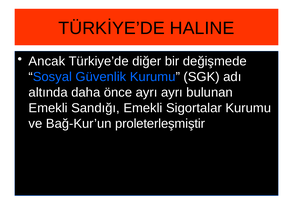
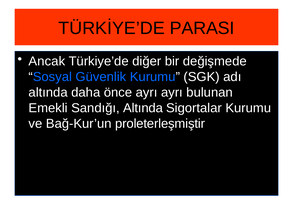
HALINE: HALINE -> PARASI (202, 28)
Sandığı Emekli: Emekli -> Altında (143, 108)
